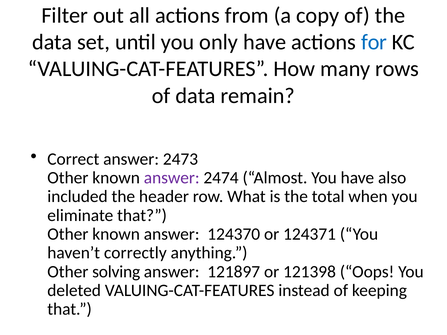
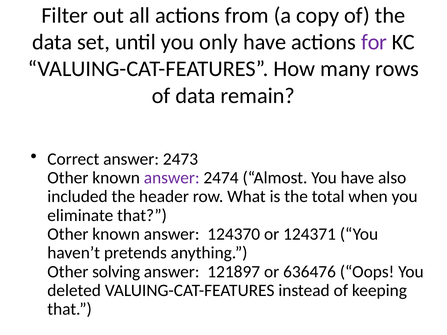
for colour: blue -> purple (374, 42)
correctly: correctly -> pretends (135, 253)
121398: 121398 -> 636476 (310, 272)
